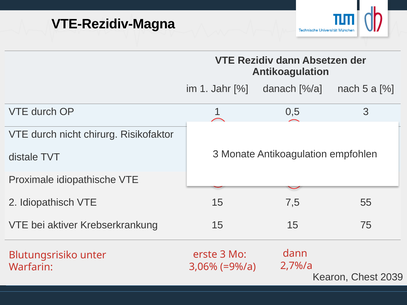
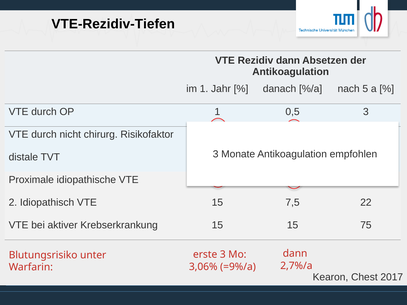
VTE-Rezidiv-Magna: VTE-Rezidiv-Magna -> VTE-Rezidiv-Tiefen (113, 24)
55: 55 -> 22 (366, 203)
2039: 2039 -> 2017 (392, 277)
